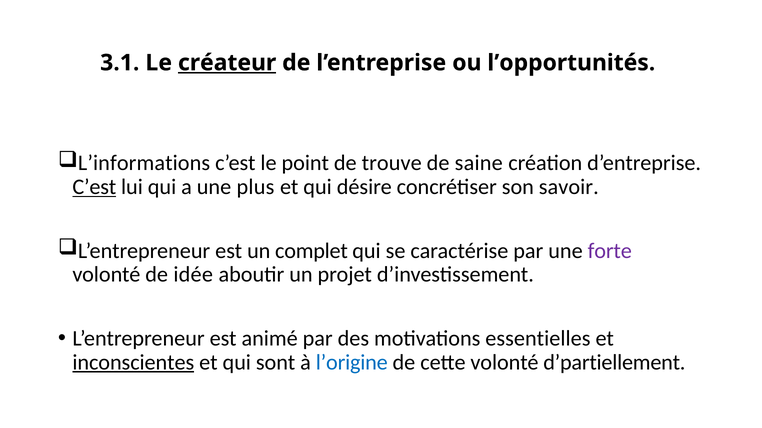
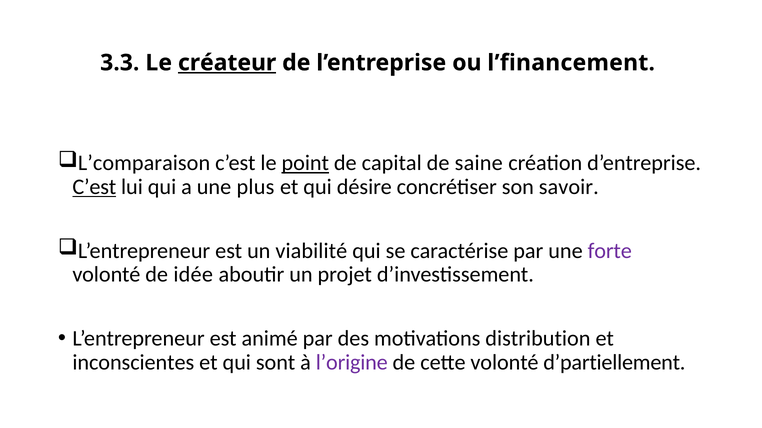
3.1: 3.1 -> 3.3 (120, 63)
l’opportunités: l’opportunités -> l’financement (571, 63)
L’informations: L’informations -> L’comparaison (144, 163)
point underline: none -> present (305, 163)
trouve: trouve -> capital (392, 163)
complet: complet -> viabilité (311, 251)
essentielles: essentielles -> distribution (538, 339)
inconscientes underline: present -> none (133, 363)
l’origine colour: blue -> purple (352, 363)
